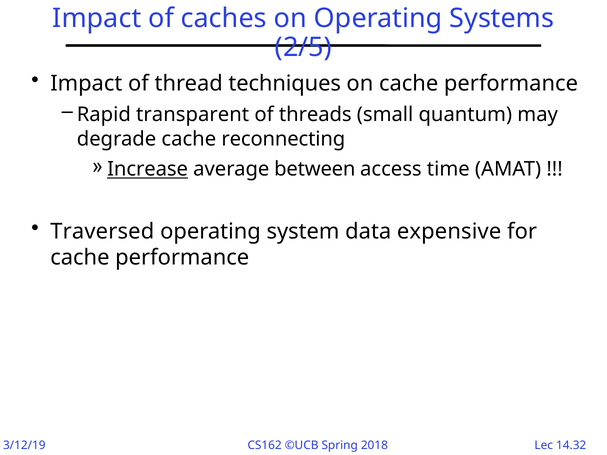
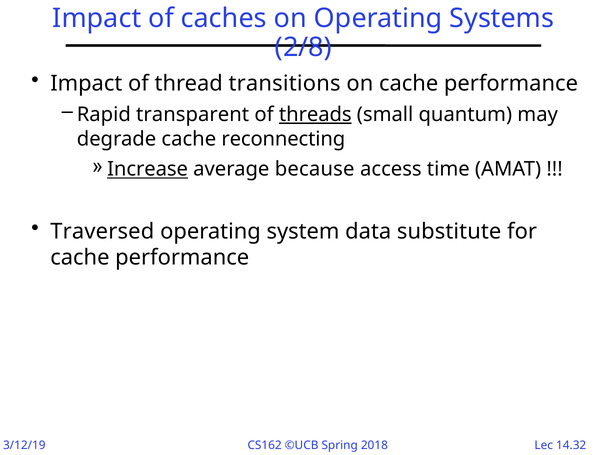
2/5: 2/5 -> 2/8 (303, 47)
techniques: techniques -> transitions (285, 83)
threads underline: none -> present (315, 115)
between: between -> because (315, 169)
expensive: expensive -> substitute (449, 232)
